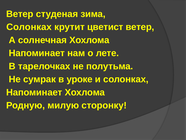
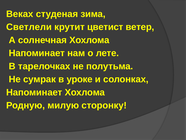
Ветер: Ветер -> Веках (20, 14)
Солонках: Солонках -> Светлели (29, 27)
